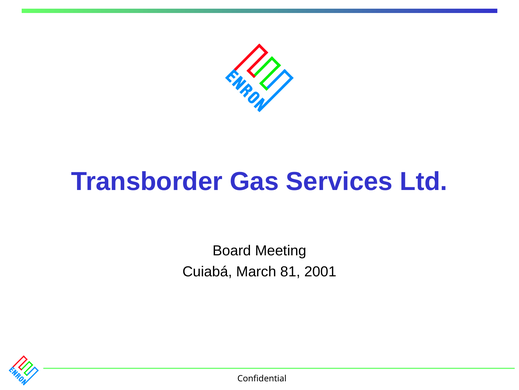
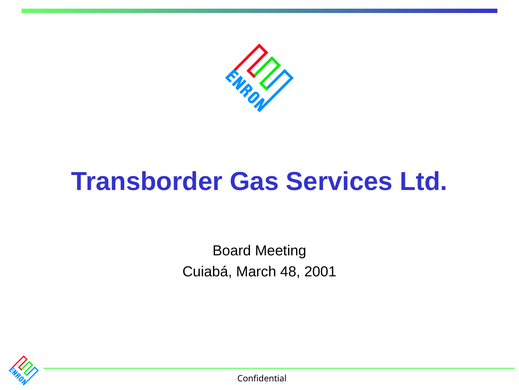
81: 81 -> 48 (290, 271)
